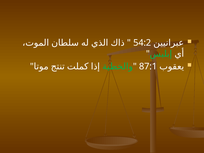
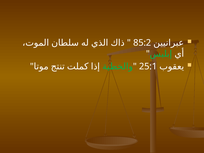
54:2: 54:2 -> 85:2 (142, 43)
87:1: 87:1 -> 25:1 (148, 66)
